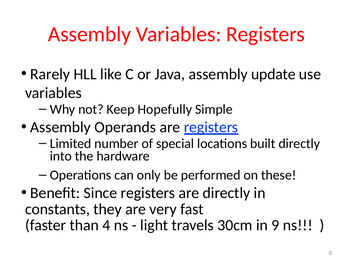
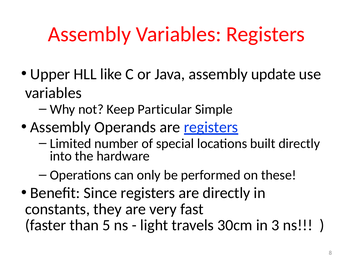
Rarely: Rarely -> Upper (50, 74)
Hopefully: Hopefully -> Particular (165, 109)
4: 4 -> 5 (106, 225)
9: 9 -> 3 (275, 225)
